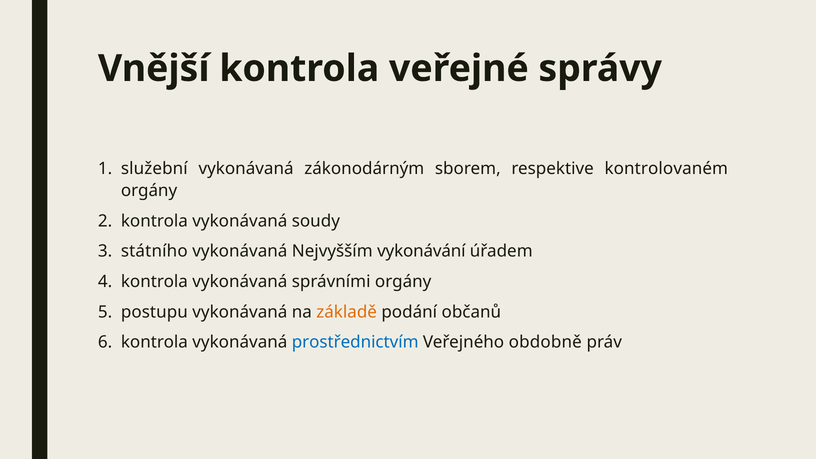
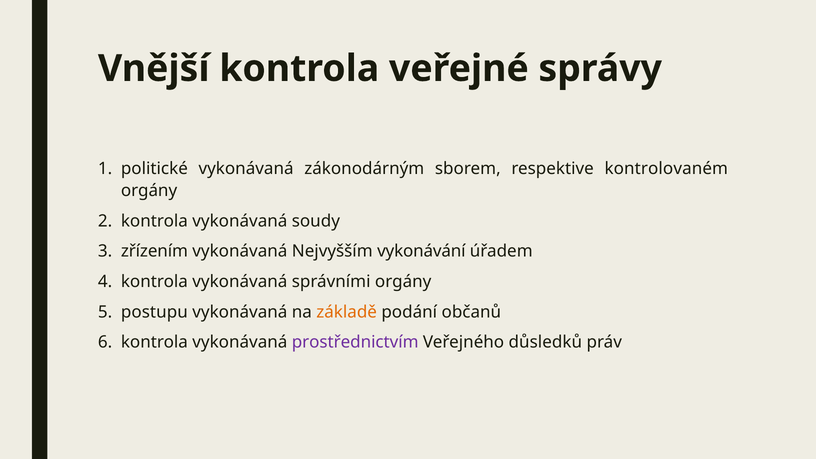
služební: služební -> politické (154, 169)
státního: státního -> zřízením (154, 251)
prostřednictvím colour: blue -> purple (355, 342)
obdobně: obdobně -> důsledků (545, 342)
